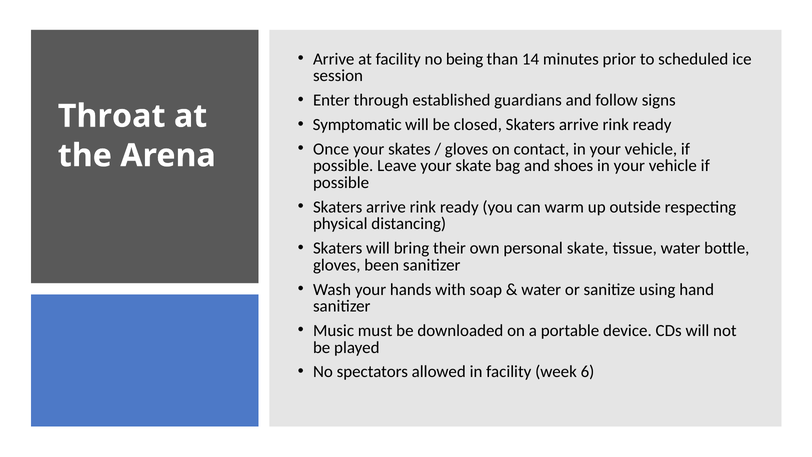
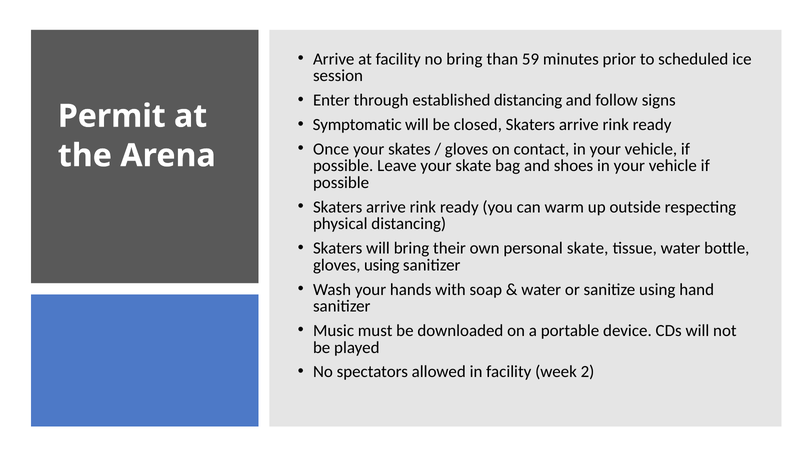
no being: being -> bring (464, 59)
14: 14 -> 59 (531, 59)
established guardians: guardians -> distancing (528, 100)
Throat: Throat -> Permit (112, 116)
gloves been: been -> using (382, 265)
6: 6 -> 2 (587, 372)
